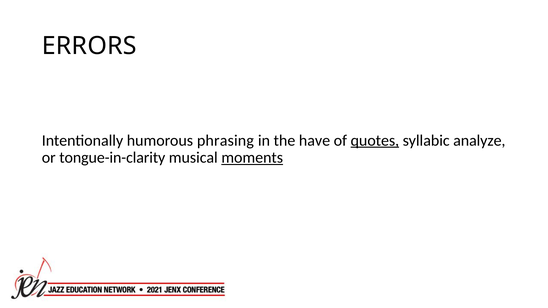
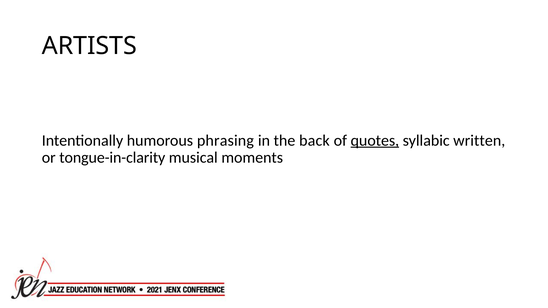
ERRORS: ERRORS -> ARTISTS (89, 46)
have: have -> back (314, 141)
analyze: analyze -> written (479, 141)
moments underline: present -> none (252, 158)
